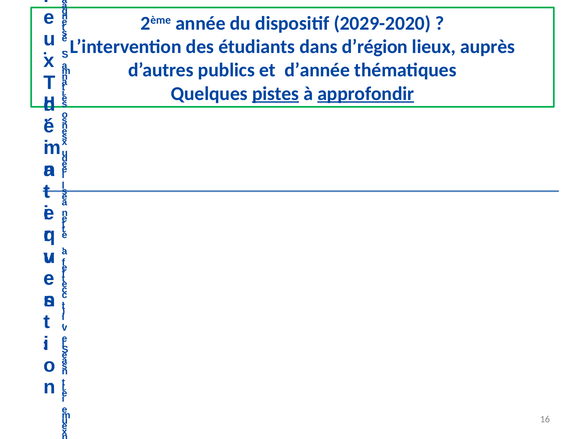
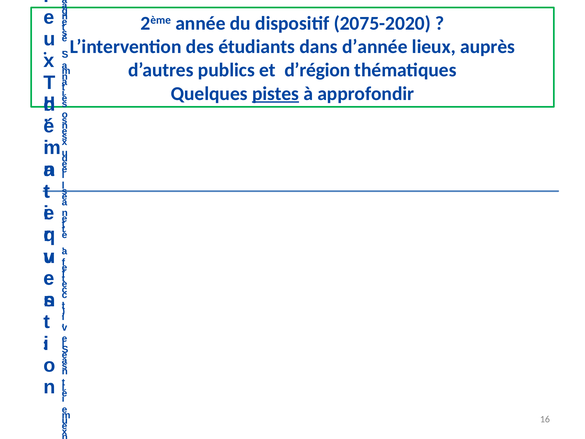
2029-2020: 2029-2020 -> 2075-2020 (382, 23)
d’région: d’région -> d’année (375, 47)
d’année: d’année -> d’région (317, 70)
approfondir underline: present -> none (366, 94)
